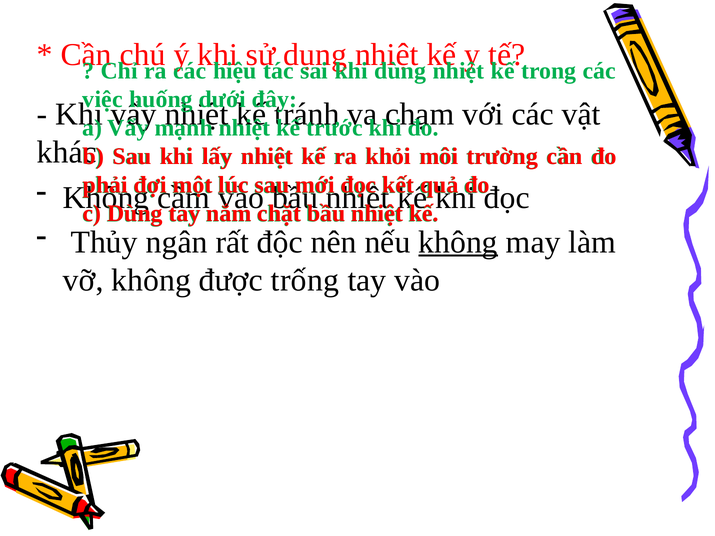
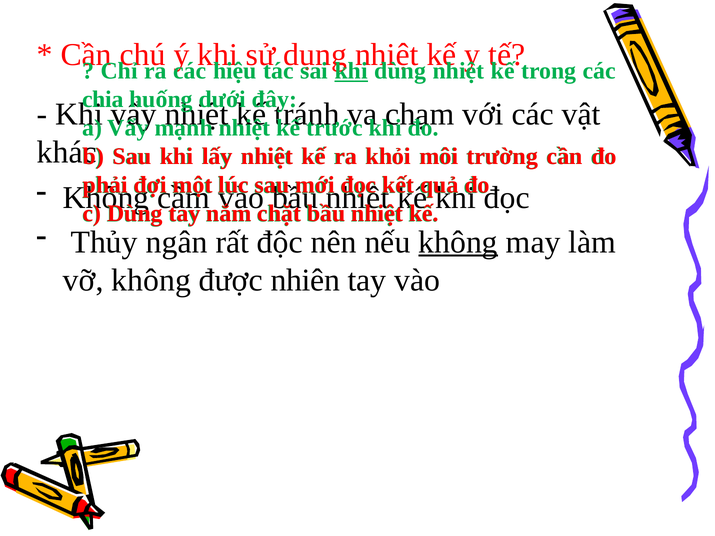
khi underline: none -> present (351, 71)
việc: việc -> chia (103, 99)
trống: trống -> nhiên (305, 280)
